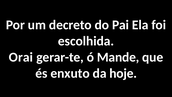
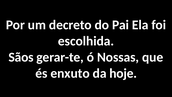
Orai: Orai -> Sãos (21, 57)
Mande: Mande -> Nossas (118, 57)
